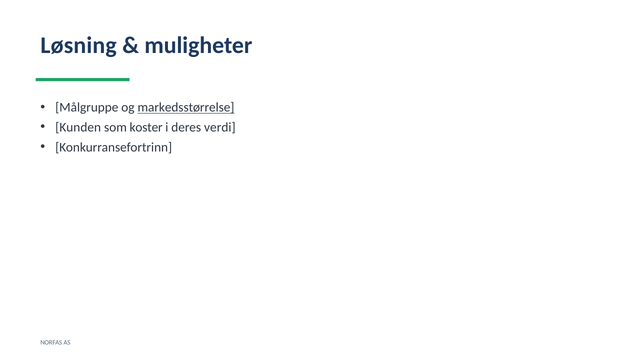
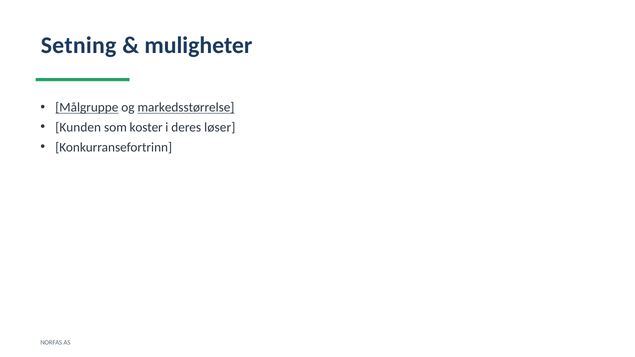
Løsning: Løsning -> Setning (79, 45)
Målgruppe underline: none -> present (87, 108)
verdi: verdi -> løser (220, 127)
